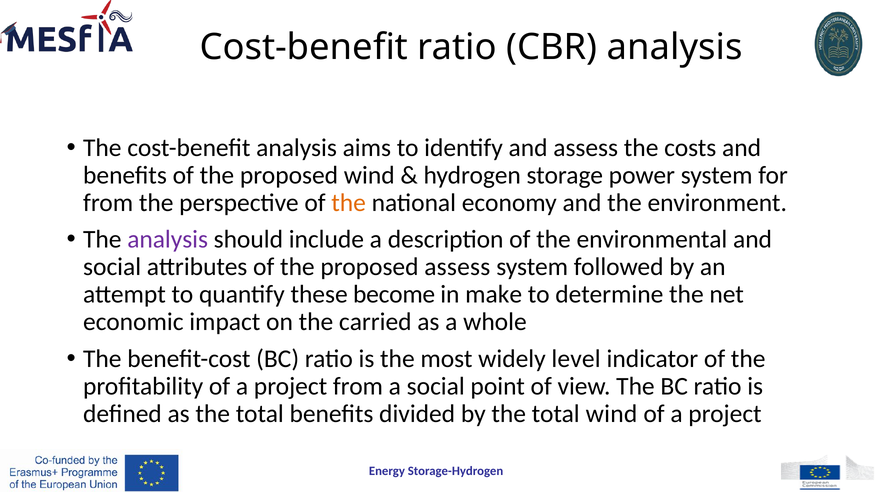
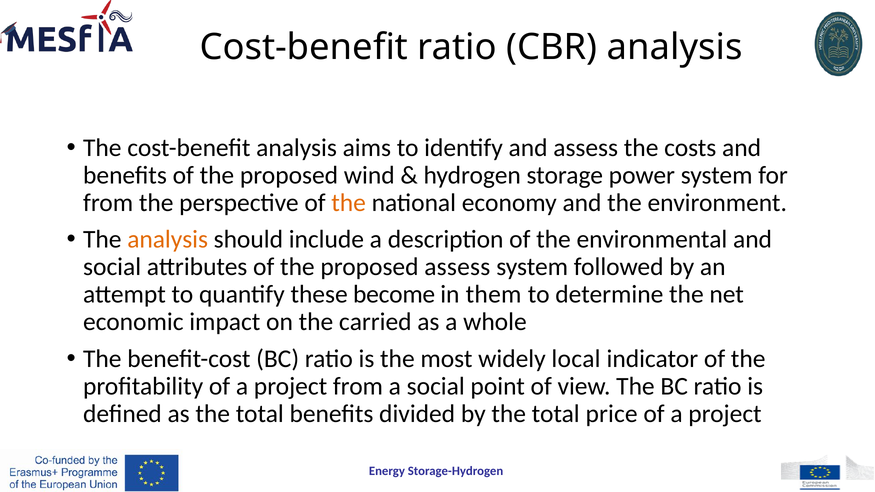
analysis colour: purple -> orange (168, 240)
make: make -> them (494, 295)
level: level -> local (576, 359)
total wind: wind -> price (612, 414)
